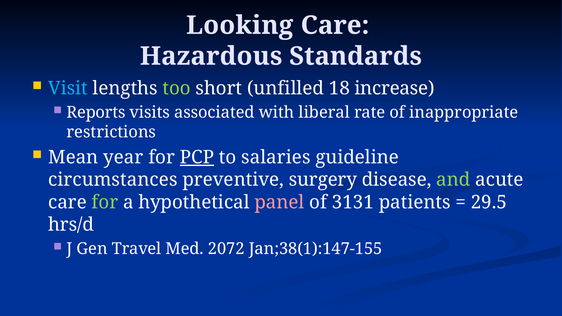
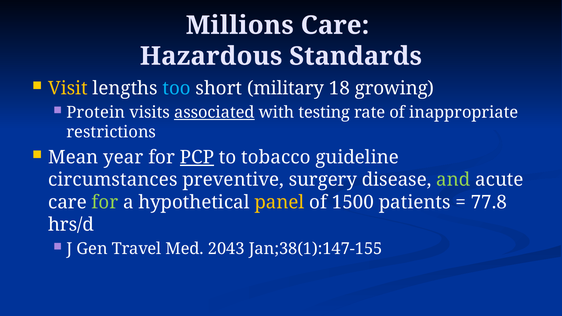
Looking: Looking -> Millions (240, 25)
Visit colour: light blue -> yellow (68, 88)
too colour: light green -> light blue (177, 88)
unfilled: unfilled -> military (286, 88)
increase: increase -> growing (394, 88)
Reports: Reports -> Protein (96, 113)
associated underline: none -> present (214, 113)
liberal: liberal -> testing (324, 113)
salaries: salaries -> tobacco (276, 157)
panel colour: pink -> yellow (279, 202)
3131: 3131 -> 1500 (353, 202)
29.5: 29.5 -> 77.8 (489, 202)
2072: 2072 -> 2043 (226, 249)
